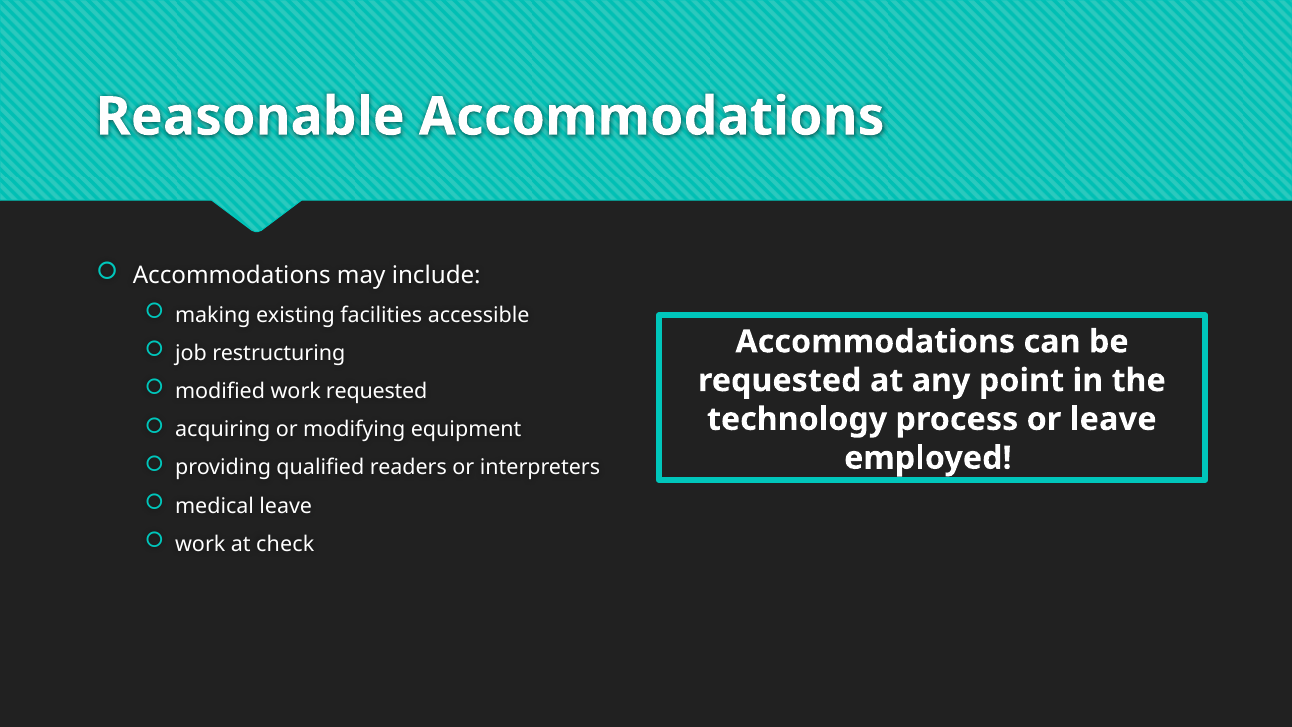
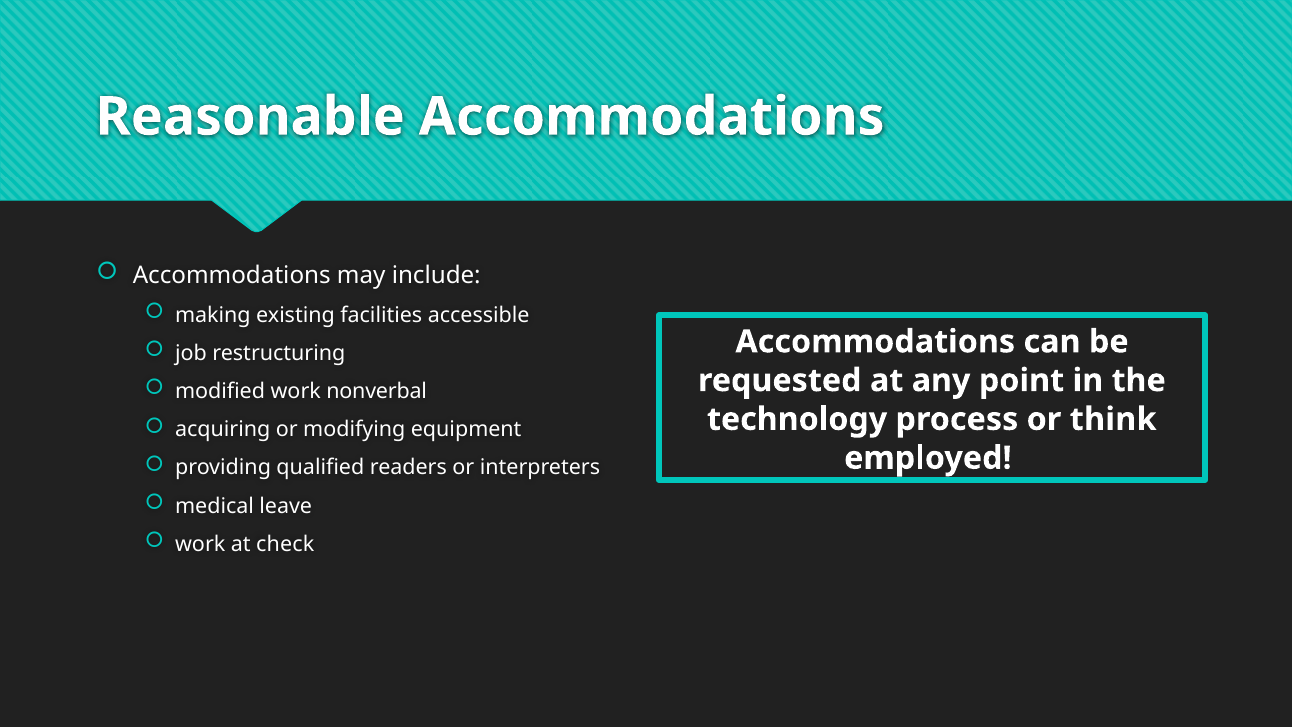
work requested: requested -> nonverbal (377, 391)
or leave: leave -> think (1113, 419)
